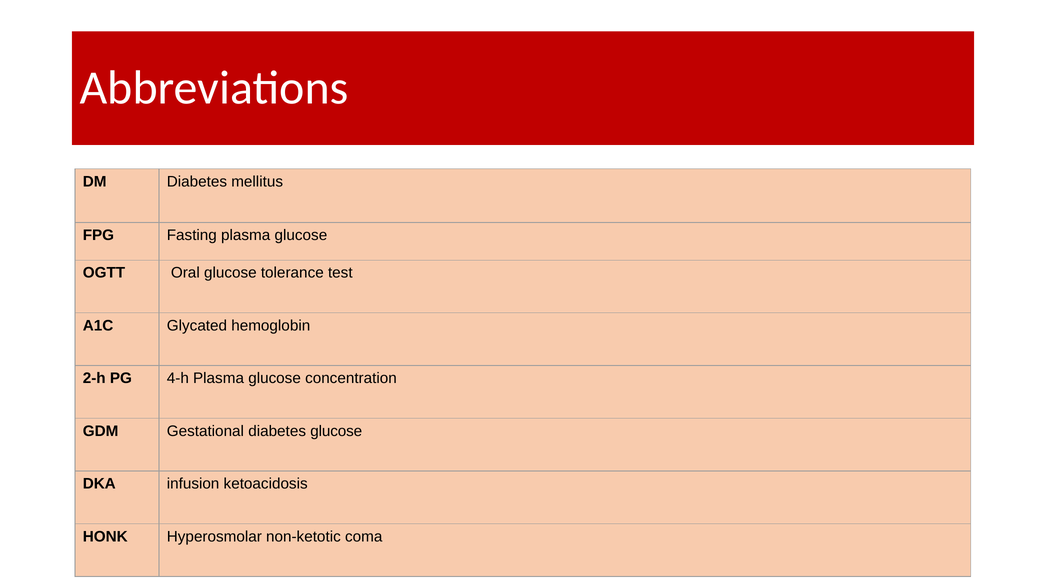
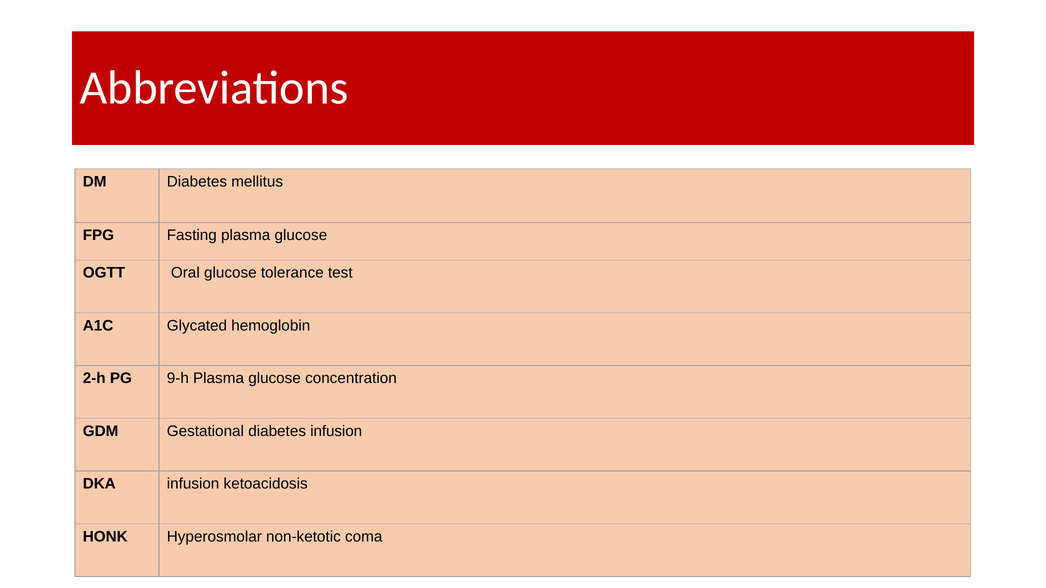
4-h: 4-h -> 9-h (178, 379)
diabetes glucose: glucose -> infusion (336, 431)
